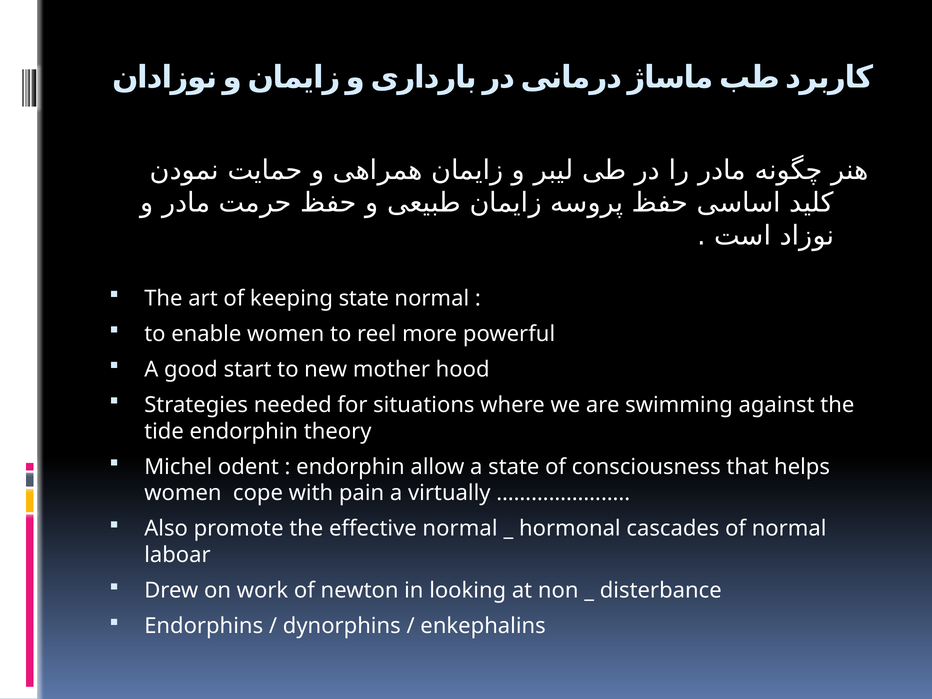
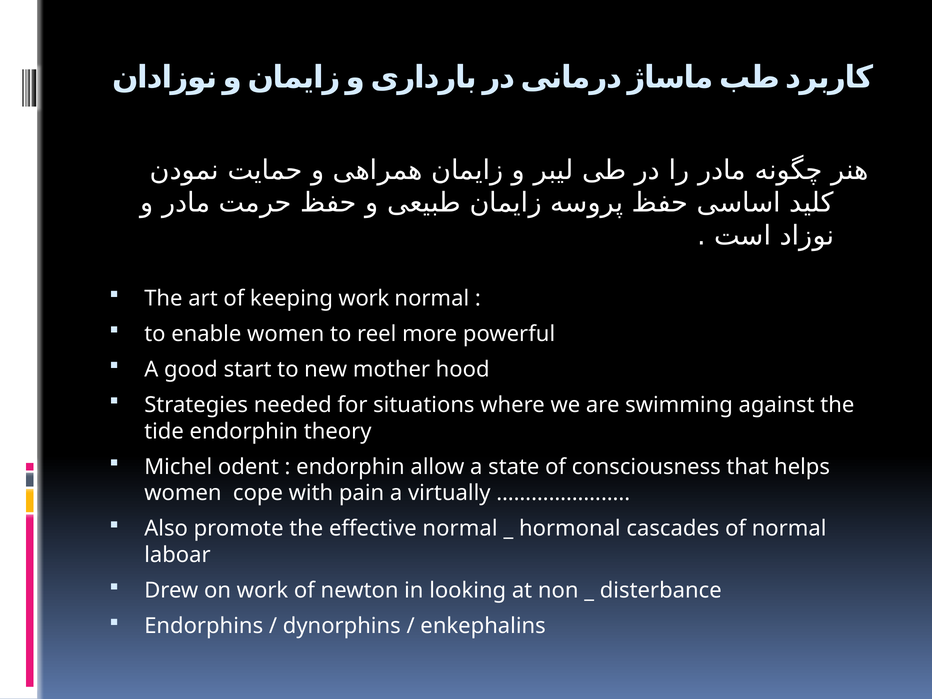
keeping state: state -> work (364, 298)
